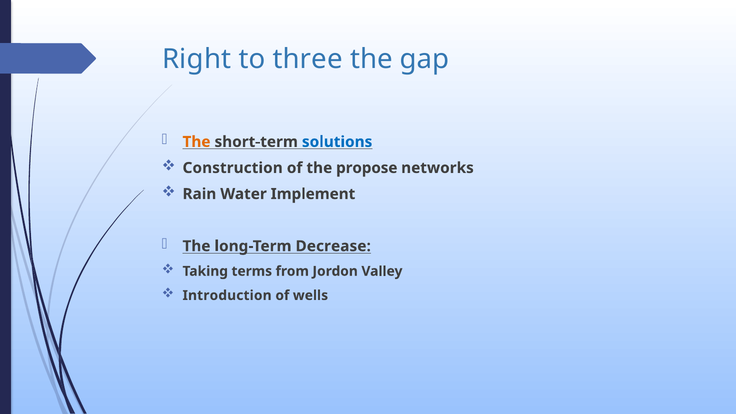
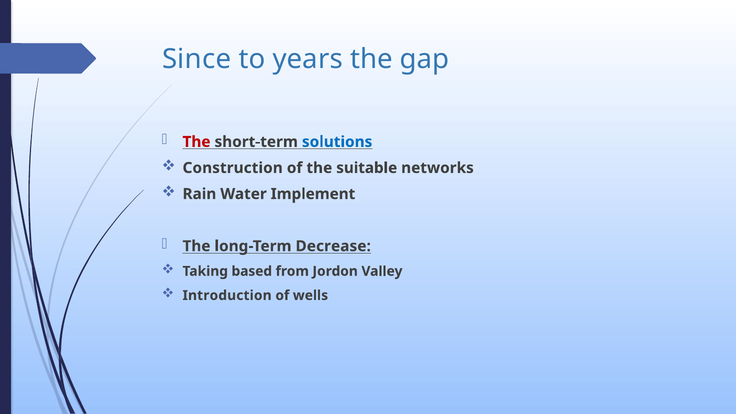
Right: Right -> Since (197, 59)
three: three -> years (308, 59)
The colour: orange -> red (197, 142)
propose: propose -> suitable (367, 168)
terms: terms -> based (252, 271)
